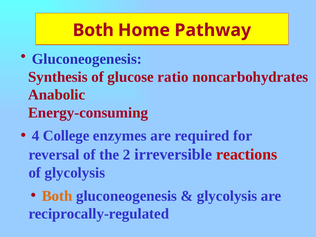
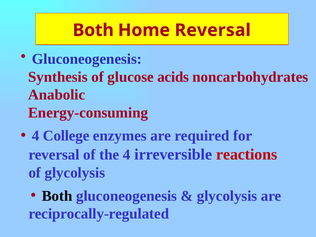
Home Pathway: Pathway -> Reversal (213, 30)
ratio: ratio -> acids (173, 77)
the 2: 2 -> 4 (127, 155)
Both colour: orange -> black (57, 196)
